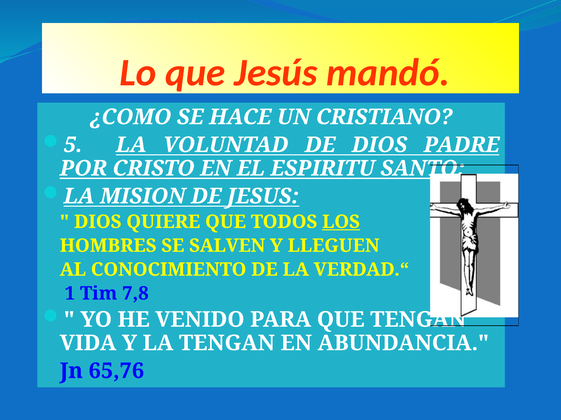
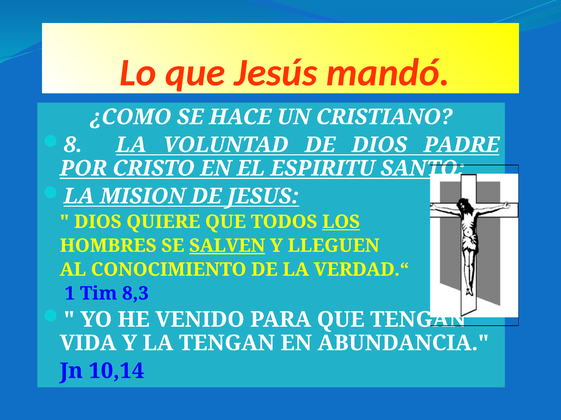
5: 5 -> 8 (73, 145)
SALVEN underline: none -> present (227, 246)
7,8: 7,8 -> 8,3 (135, 294)
65,76: 65,76 -> 10,14 (116, 372)
